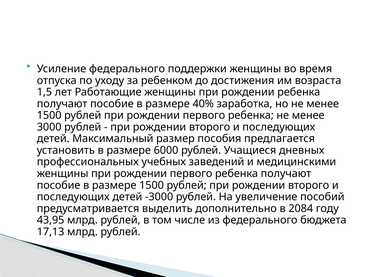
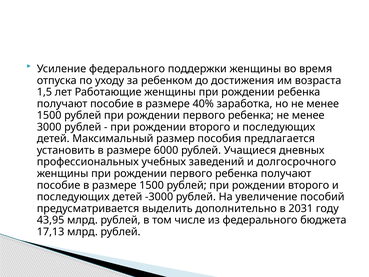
медицинскими: медицинскими -> долгосрочного (296, 162)
2084: 2084 -> 2031 (301, 208)
